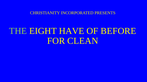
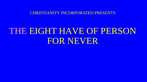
THE colour: light green -> pink (18, 31)
BEFORE: BEFORE -> PERSON (118, 31)
CLEAN: CLEAN -> NEVER (83, 41)
